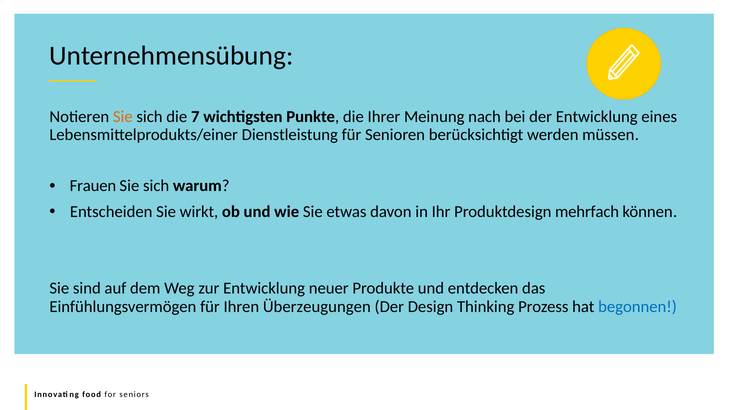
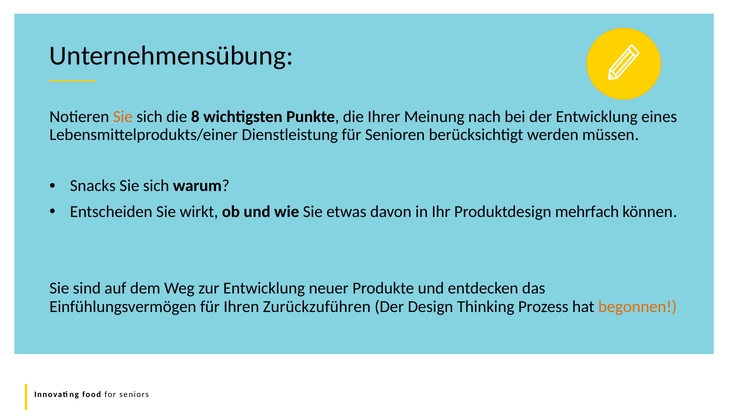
7: 7 -> 8 (195, 117)
Frauen: Frauen -> Snacks (93, 186)
Überzeugungen: Überzeugungen -> Zurückzuführen (317, 307)
begonnen colour: blue -> orange (637, 307)
